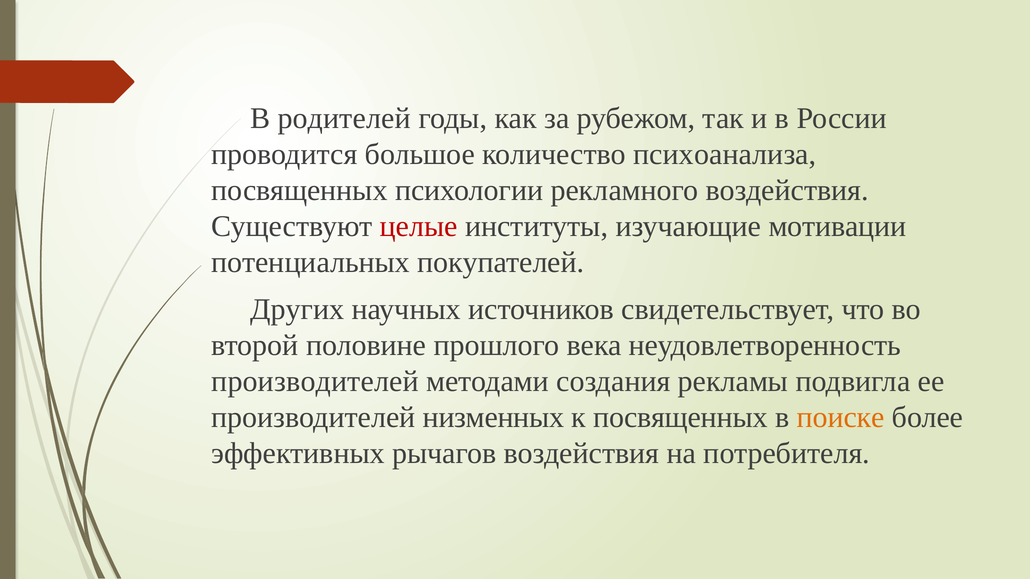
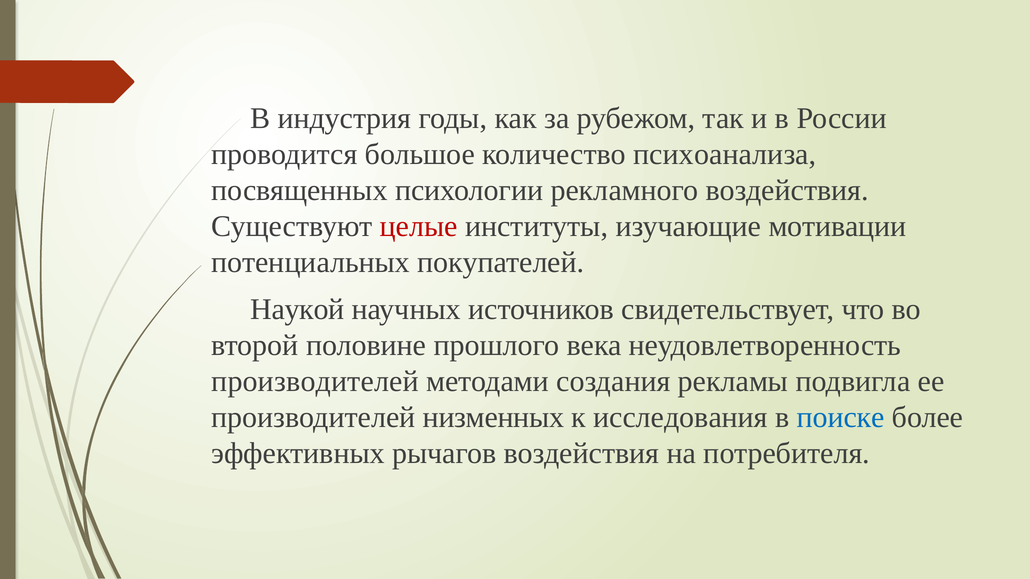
родителей: родителей -> индустрия (344, 118)
Других: Других -> Наукой (297, 309)
к посвященных: посвященных -> исследования (680, 418)
поиске colour: orange -> blue (841, 418)
